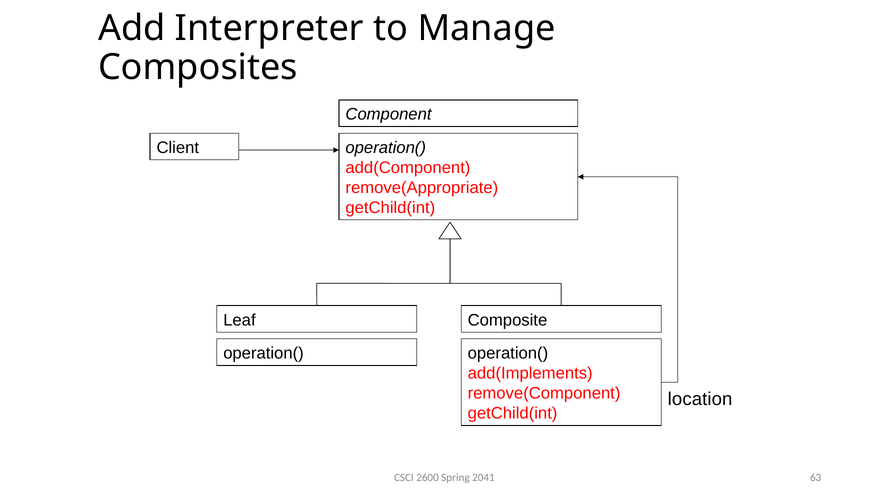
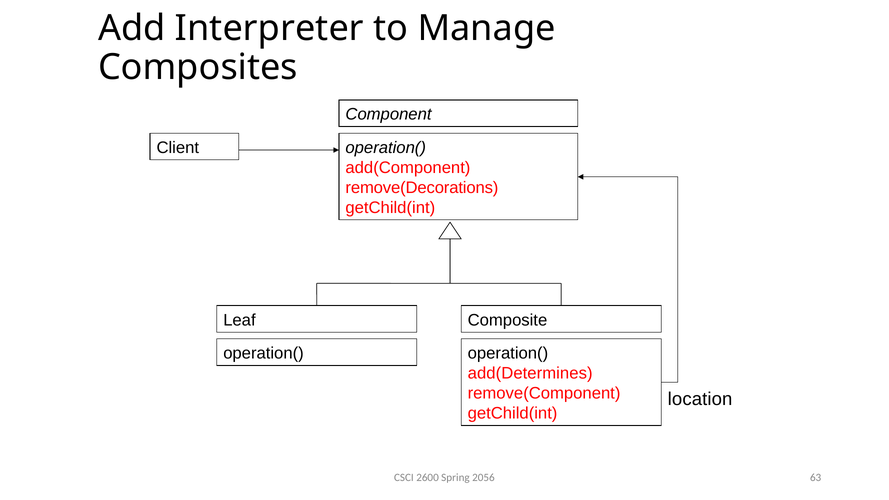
remove(Appropriate: remove(Appropriate -> remove(Decorations (422, 188)
add(Implements: add(Implements -> add(Determines (530, 373)
2041: 2041 -> 2056 (483, 478)
